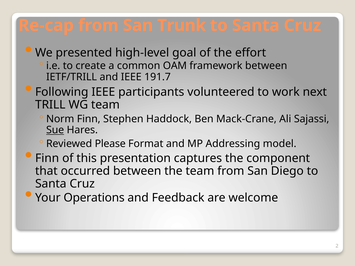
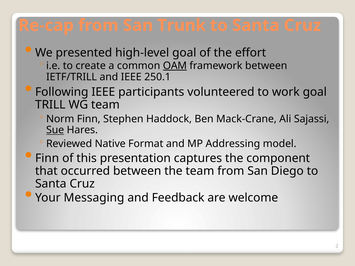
OAM underline: none -> present (175, 66)
191.7: 191.7 -> 250.1 (158, 77)
work next: next -> goal (315, 92)
Please: Please -> Native (110, 144)
Operations: Operations -> Messaging (94, 198)
